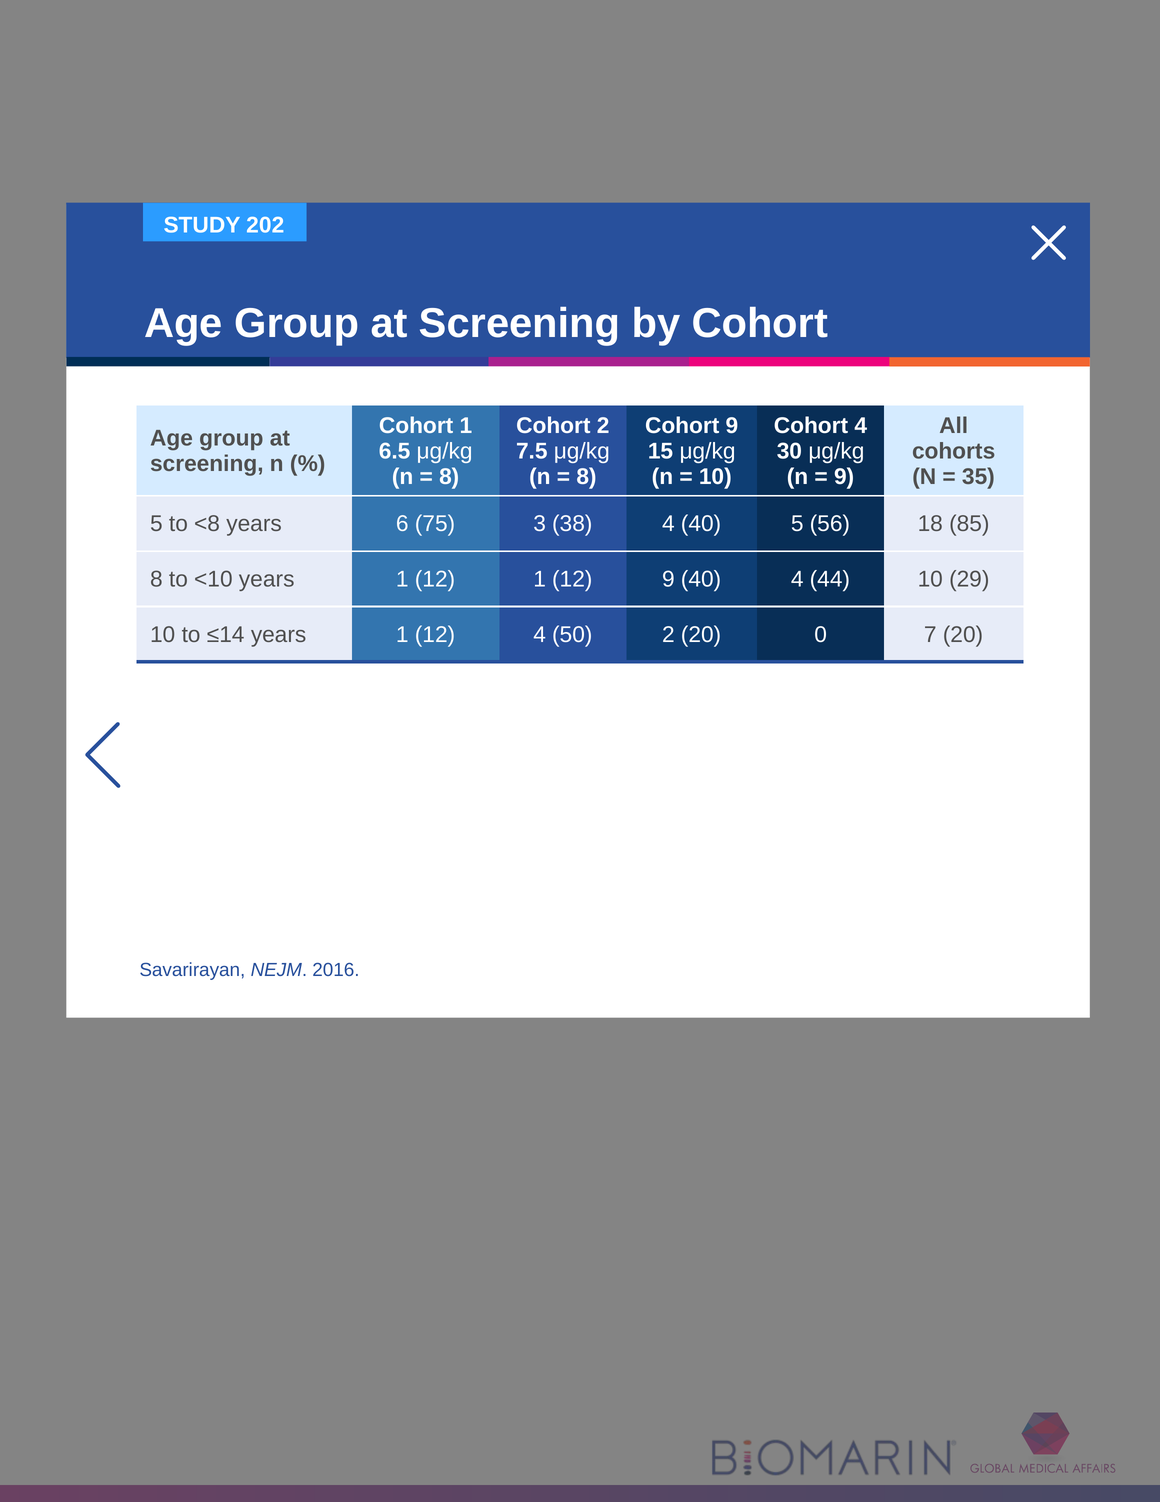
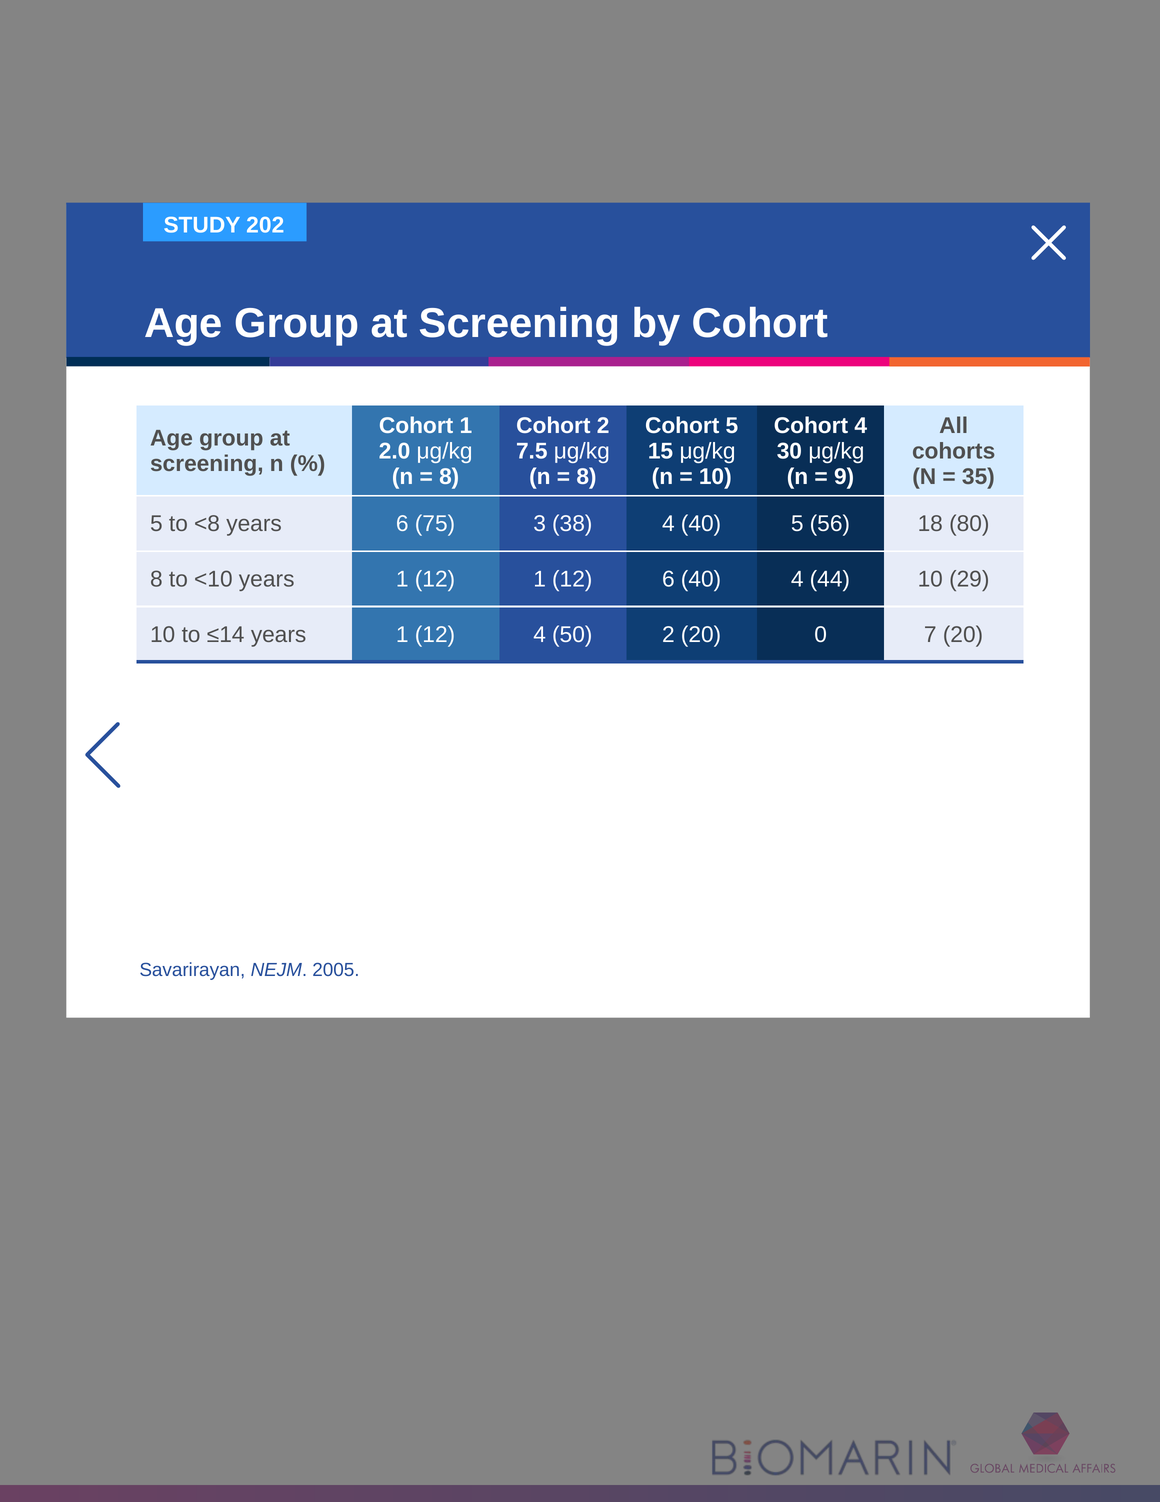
Cohort 9: 9 -> 5 (732, 425)
6.5: 6.5 -> 2.0 (395, 451)
85: 85 -> 80 (969, 524)
12 9: 9 -> 6 (668, 579)
2016: 2016 -> 2005 (336, 969)
